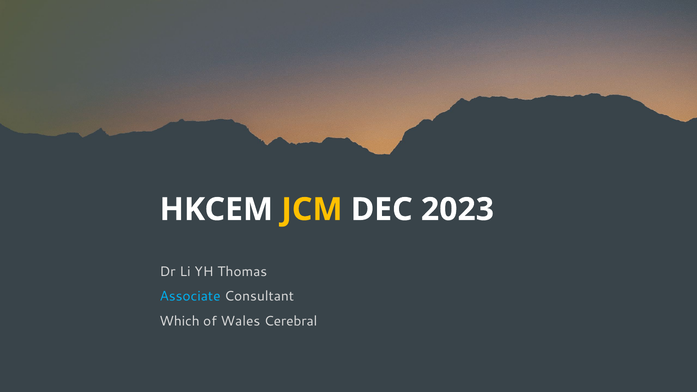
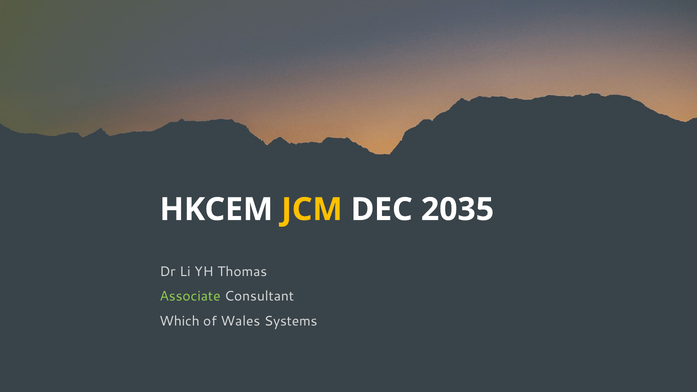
2023: 2023 -> 2035 (457, 210)
Associate colour: light blue -> light green (190, 296)
Cerebral: Cerebral -> Systems (291, 321)
